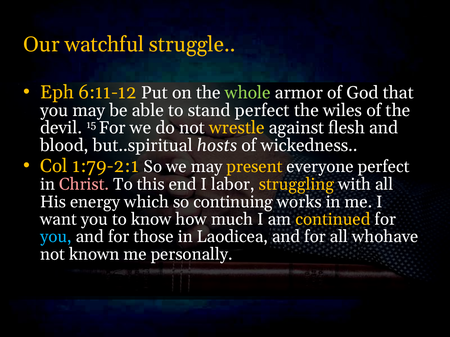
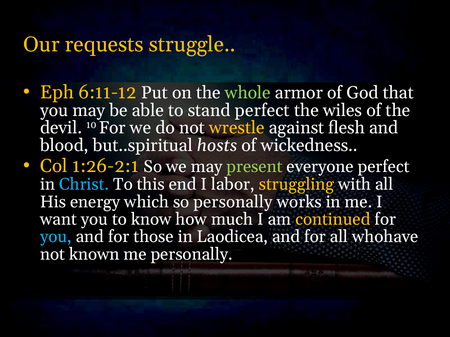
watchful: watchful -> requests (104, 45)
15: 15 -> 10 (91, 125)
1:79-2:1: 1:79-2:1 -> 1:26-2:1 (105, 166)
present colour: yellow -> light green (255, 167)
Christ colour: pink -> light blue (84, 185)
so continuing: continuing -> personally (233, 202)
